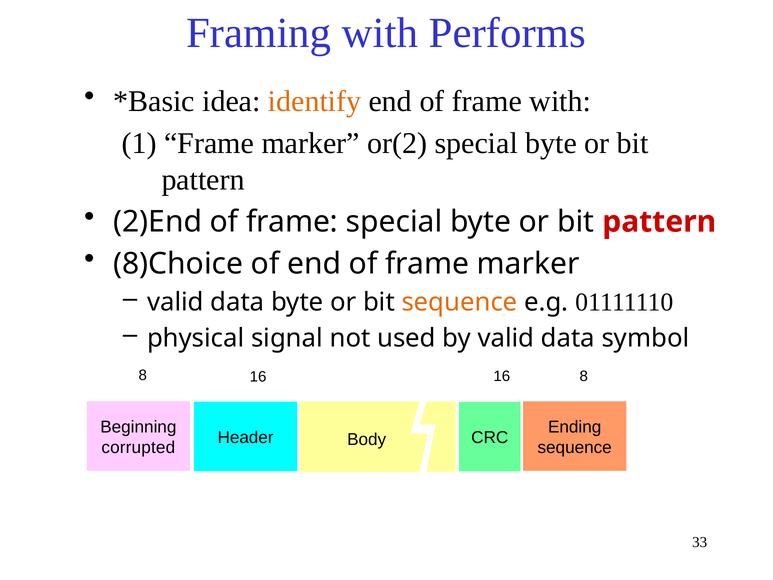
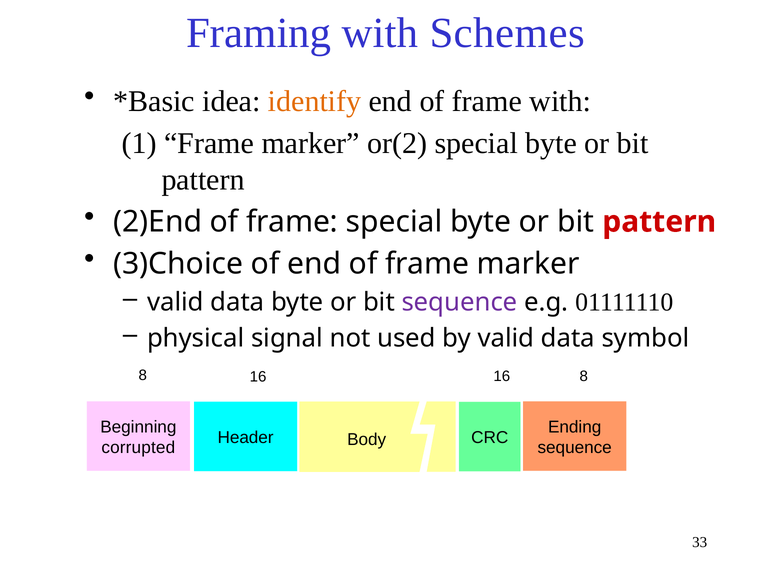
Performs: Performs -> Schemes (507, 33)
8)Choice: 8)Choice -> 3)Choice (178, 264)
sequence colour: orange -> purple (460, 302)
